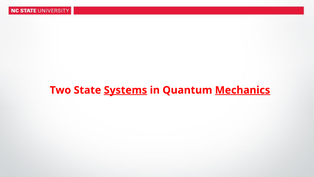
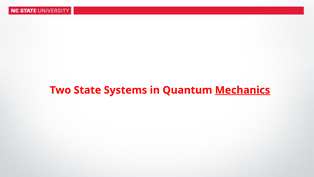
Systems underline: present -> none (126, 90)
